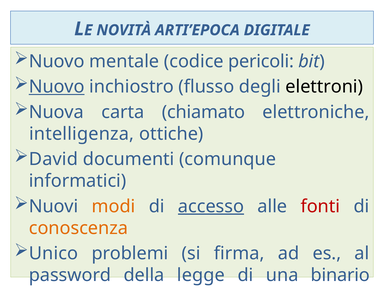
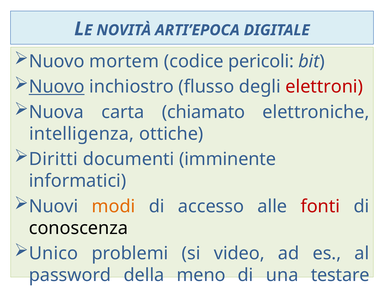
mentale: mentale -> mortem (124, 61)
elettroni colour: black -> red (324, 87)
David: David -> Diritti (53, 159)
comunque: comunque -> imminente (228, 159)
accesso underline: present -> none (211, 206)
conoscenza colour: orange -> black (78, 228)
firma: firma -> video (239, 253)
legge: legge -> meno (201, 275)
binario: binario -> testare (340, 275)
